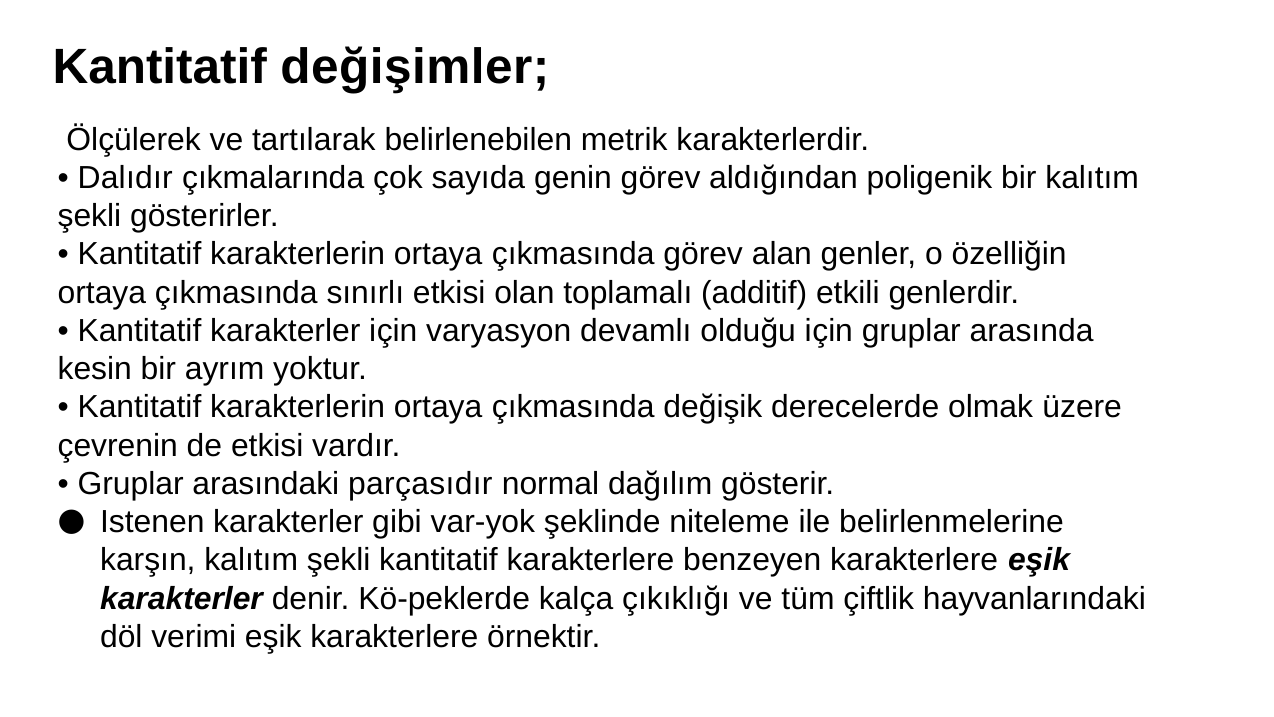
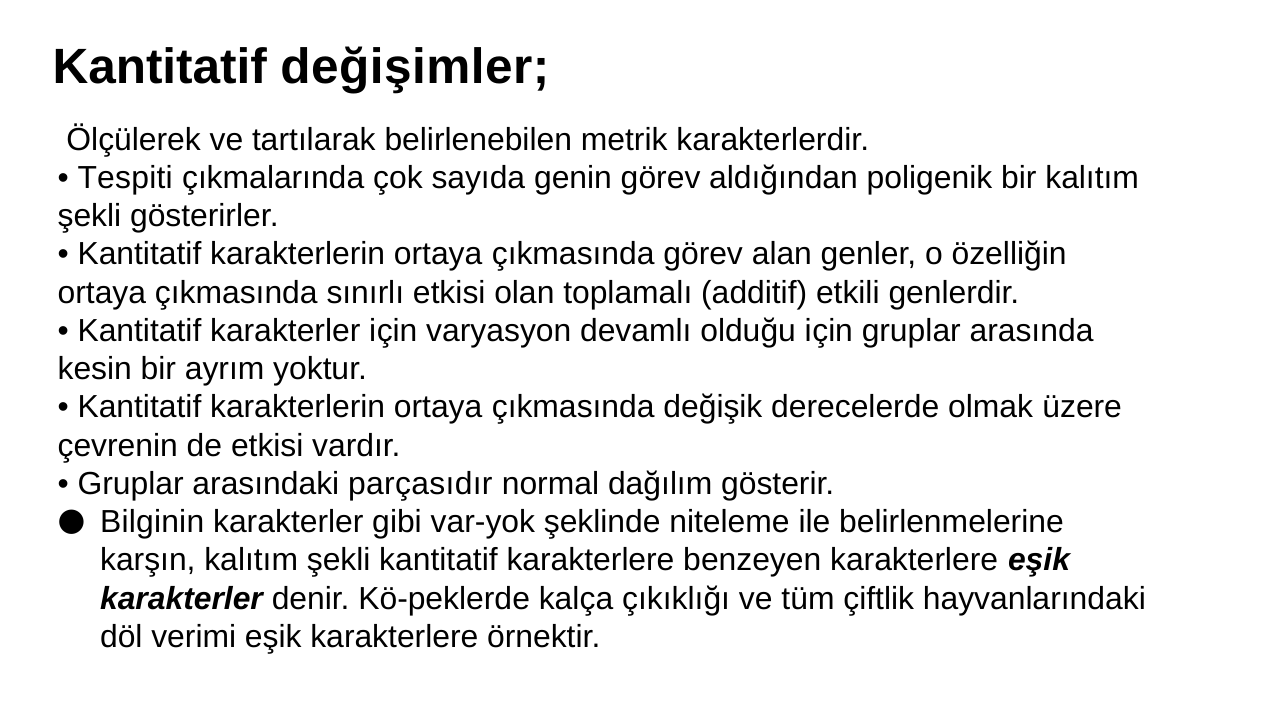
Dalıdır: Dalıdır -> Tespiti (125, 178)
Istenen: Istenen -> Bilginin (152, 522)
